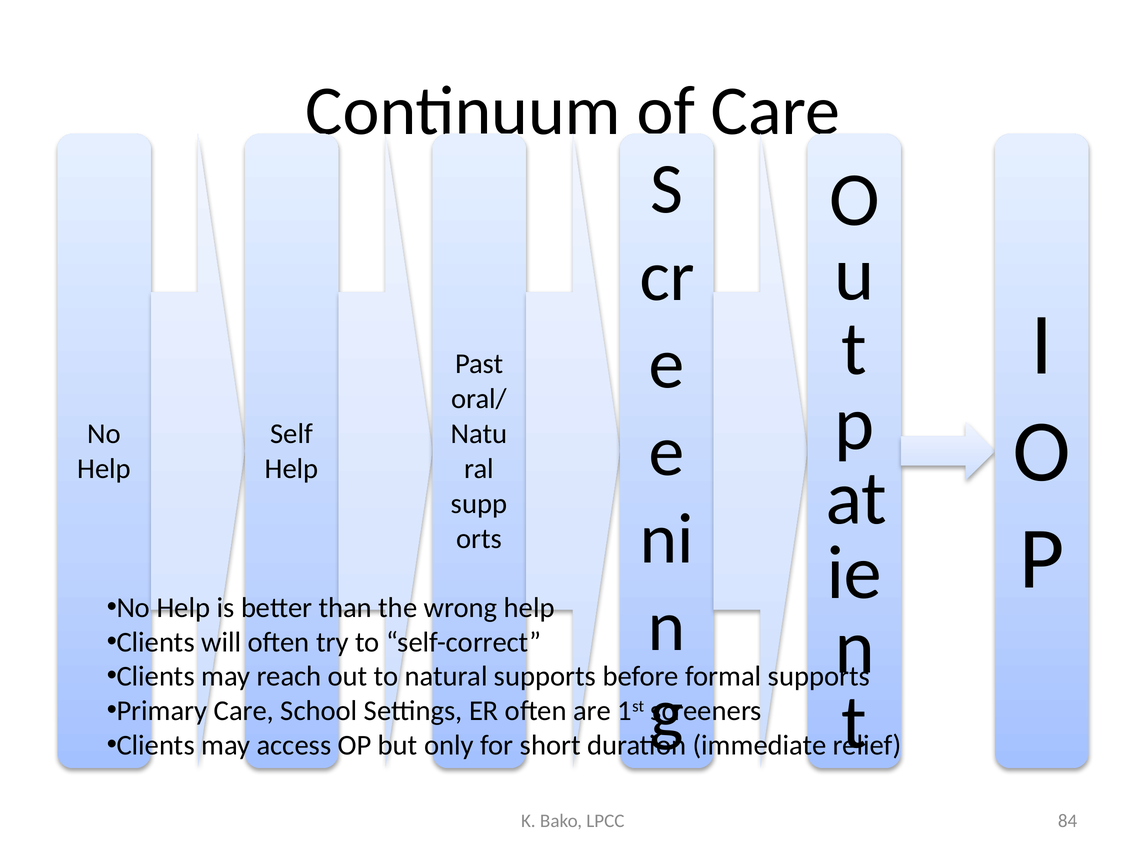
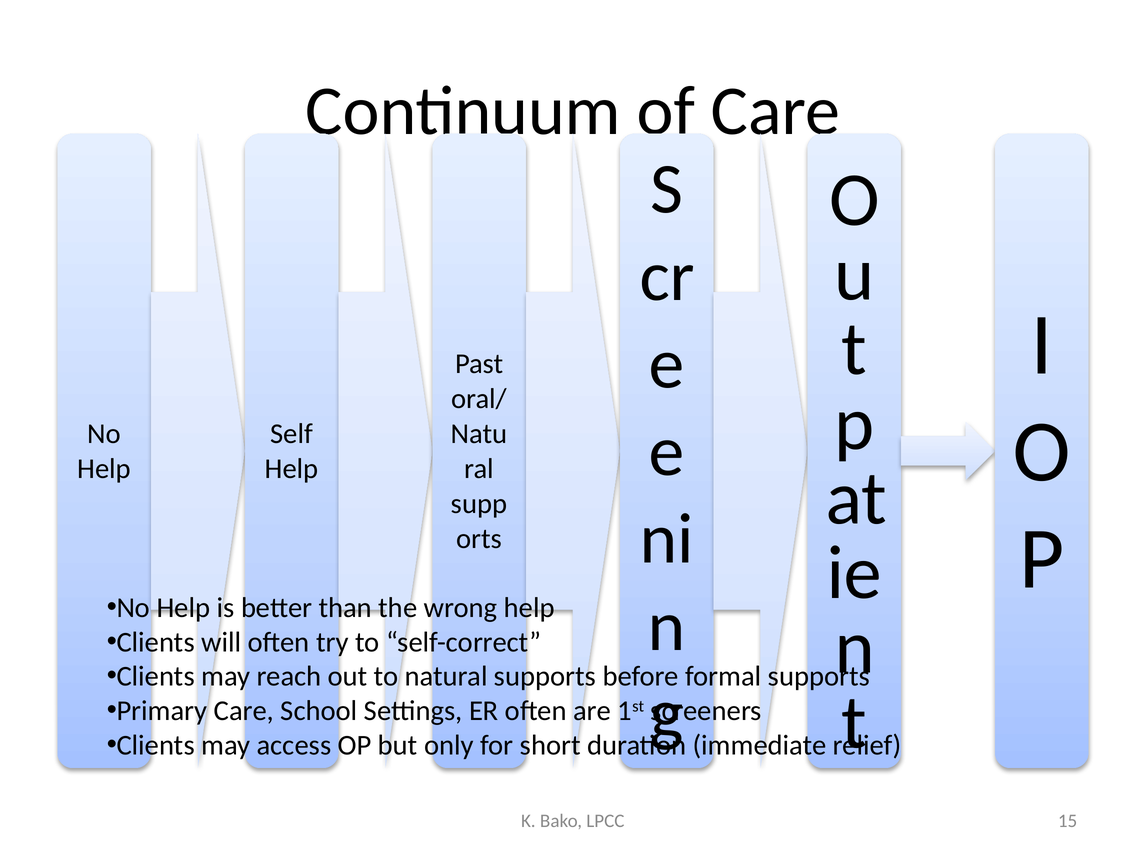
84: 84 -> 15 (1068, 821)
